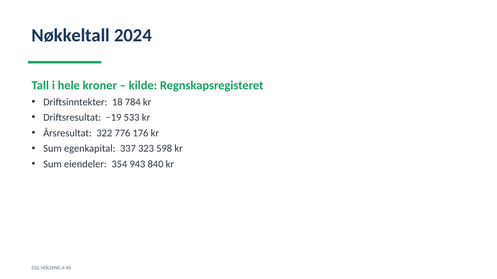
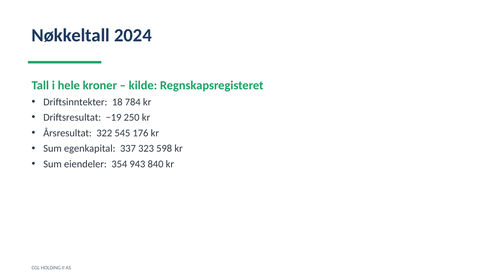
533: 533 -> 250 (132, 118)
776: 776 -> 545 (122, 133)
